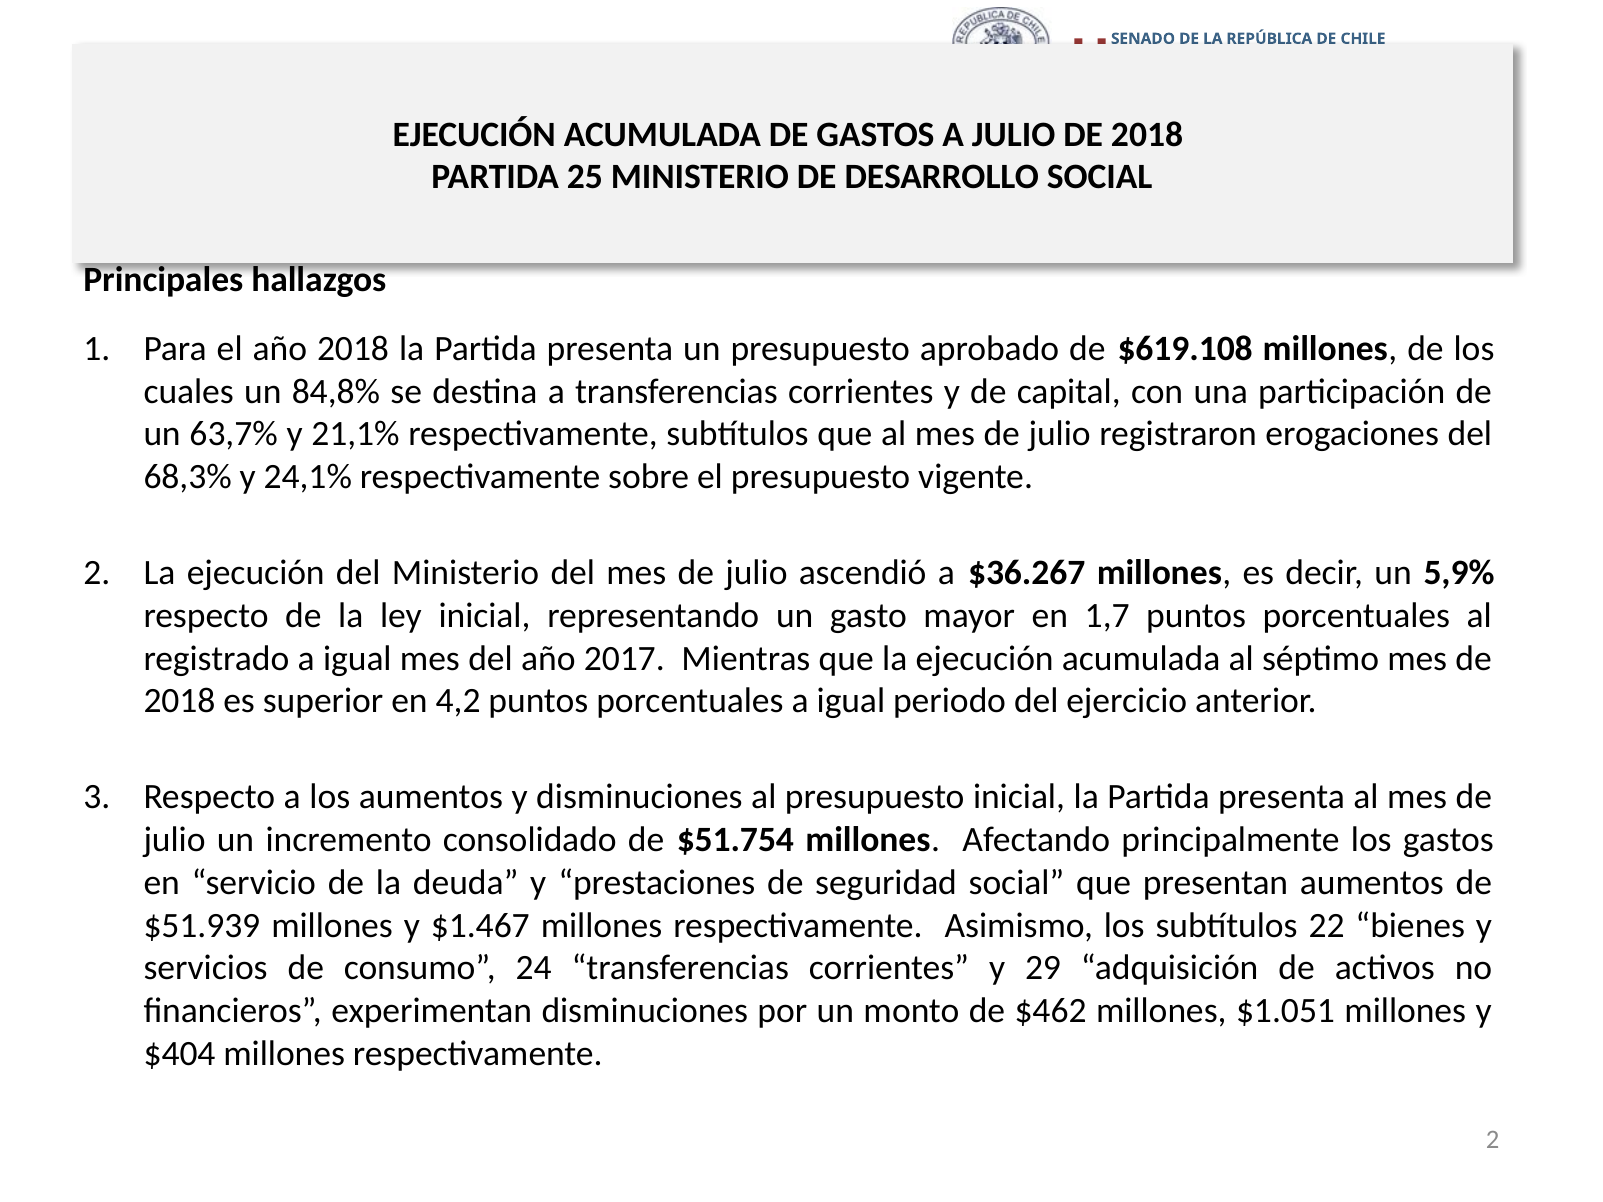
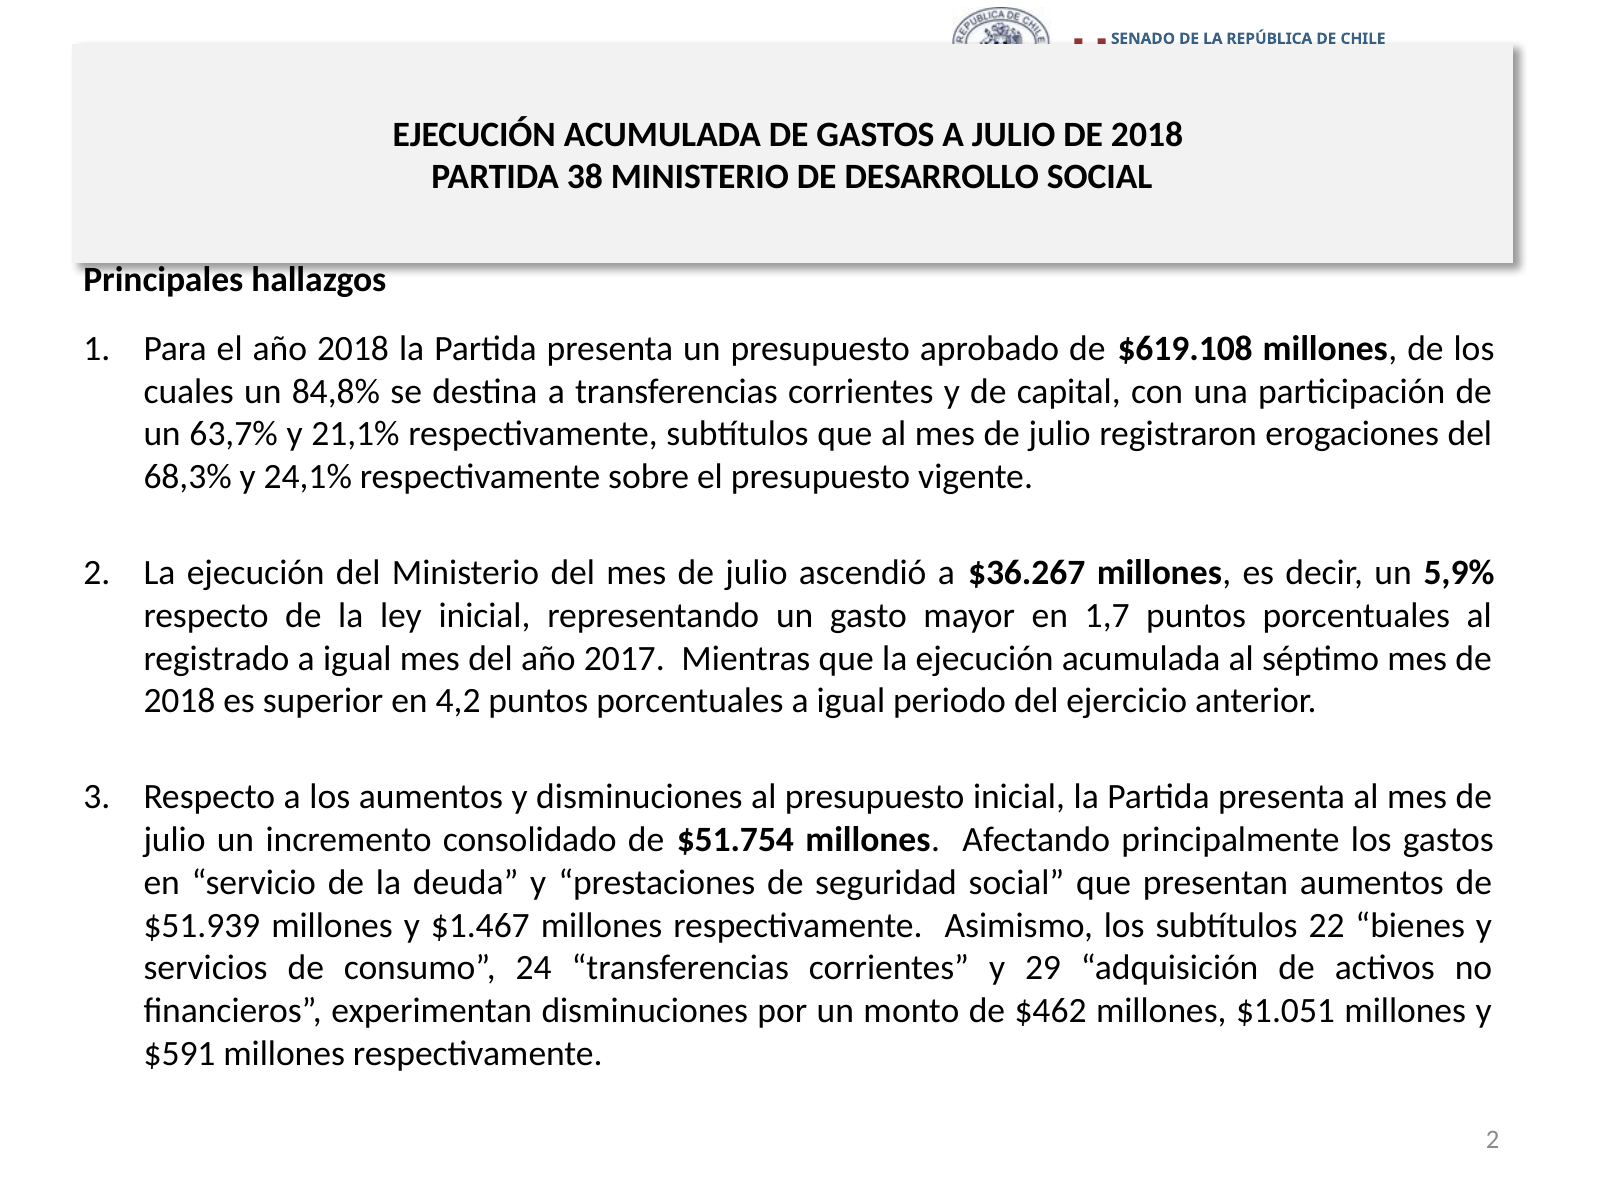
25: 25 -> 38 (585, 177)
$404: $404 -> $591 (180, 1054)
